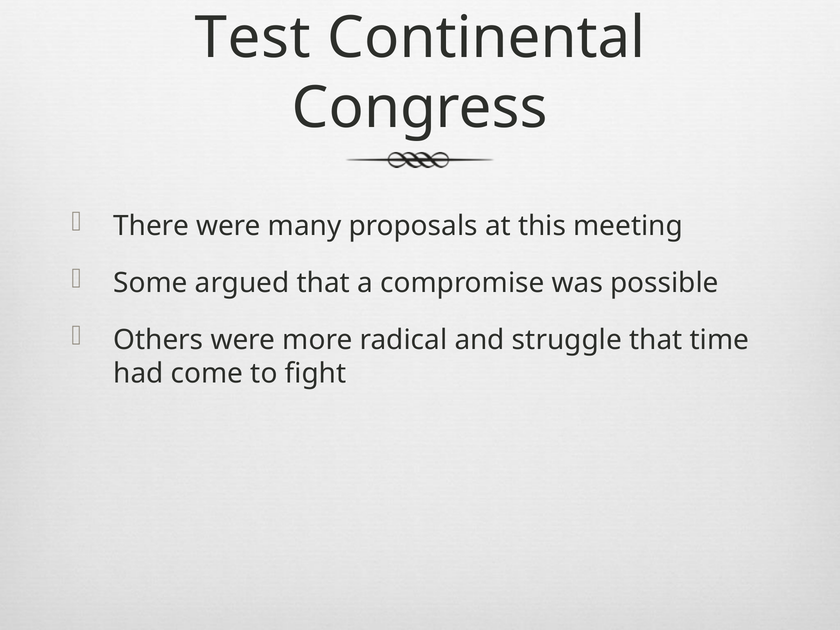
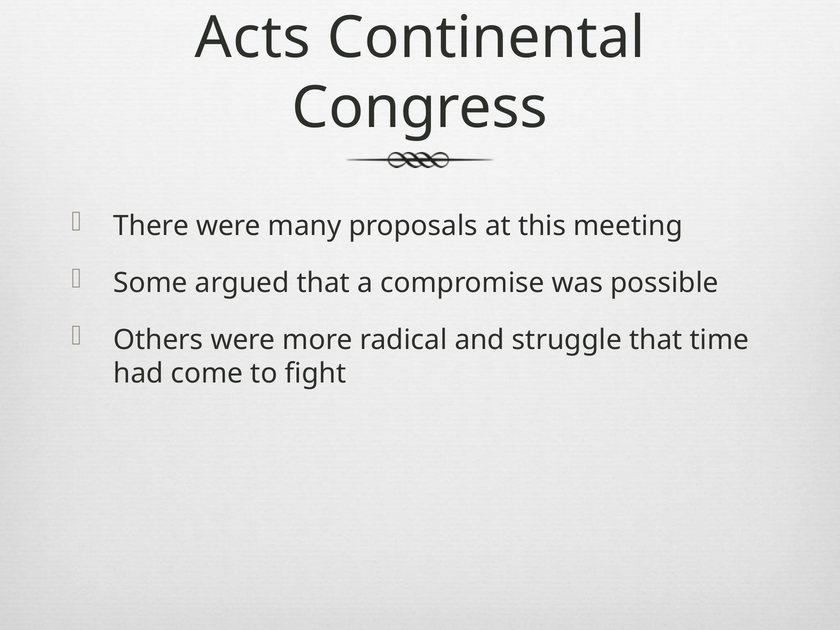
Test: Test -> Acts (253, 38)
